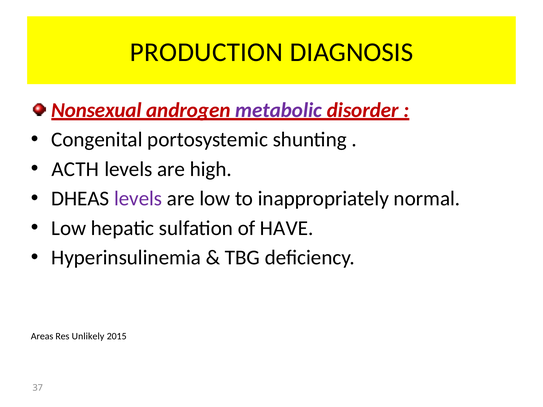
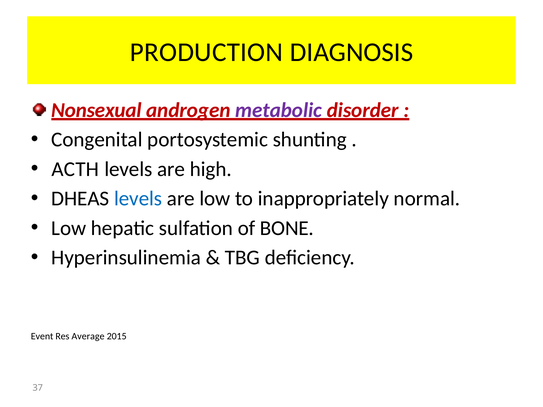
levels colour: purple -> blue (138, 199)
HAVE: HAVE -> BONE (287, 228)
Areas: Areas -> Event (42, 337)
Unlikely: Unlikely -> Average (88, 337)
